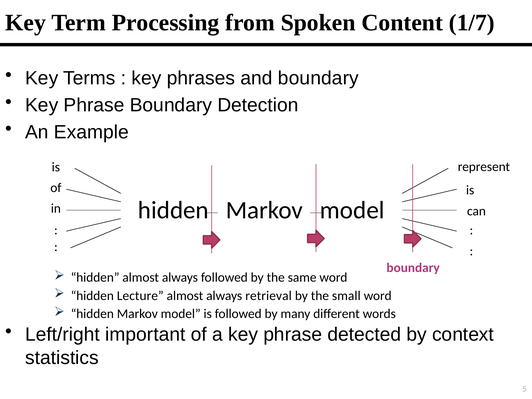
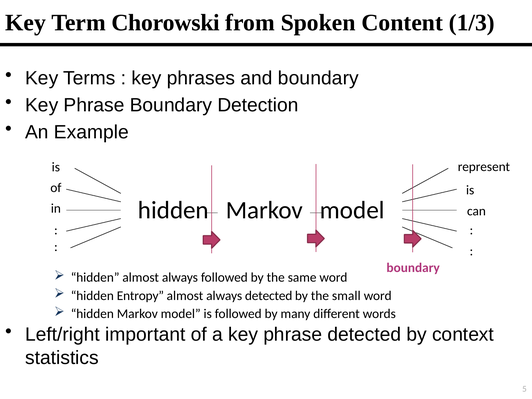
Processing: Processing -> Chorowski (166, 23)
1/7: 1/7 -> 1/3 (472, 23)
Lecture: Lecture -> Entropy (140, 296)
always retrieval: retrieval -> detected (269, 296)
